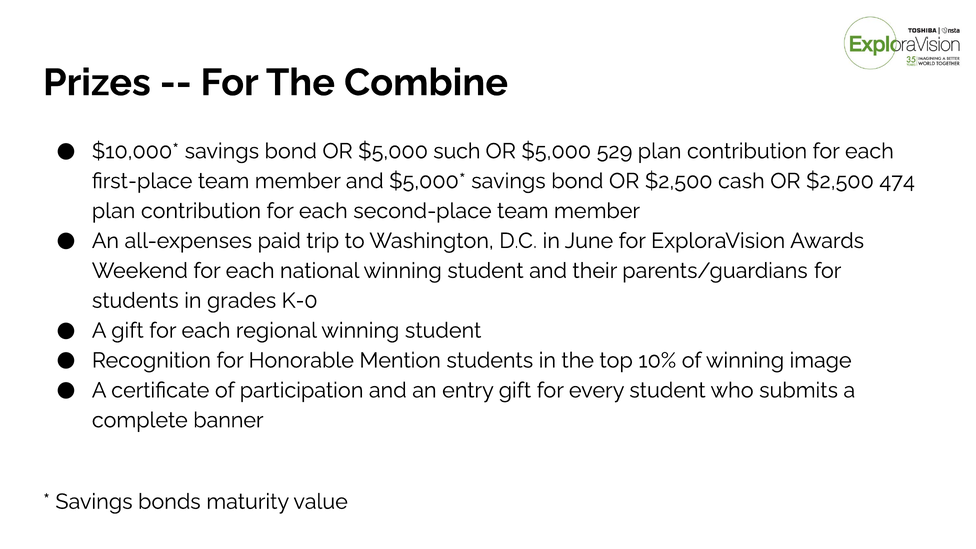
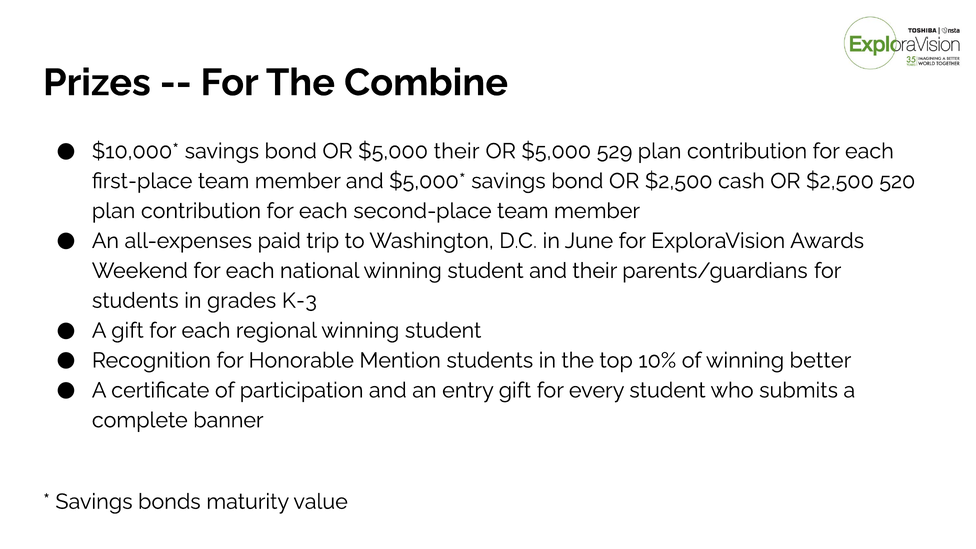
$5,000 such: such -> their (457, 151)
474: 474 -> 520 (897, 181)
K-0: K-0 -> K-3 (299, 301)
image: image -> better (820, 360)
